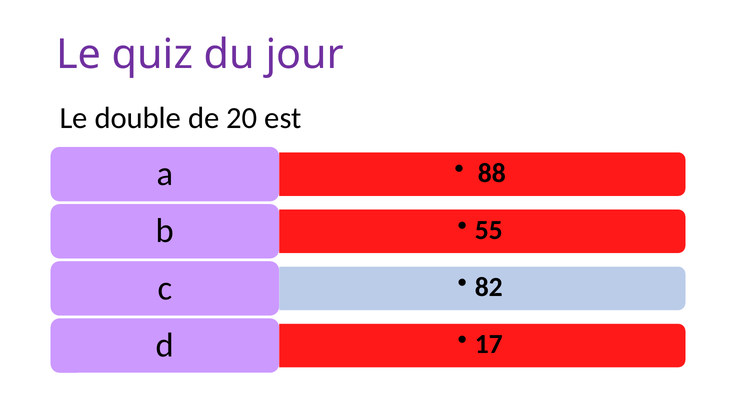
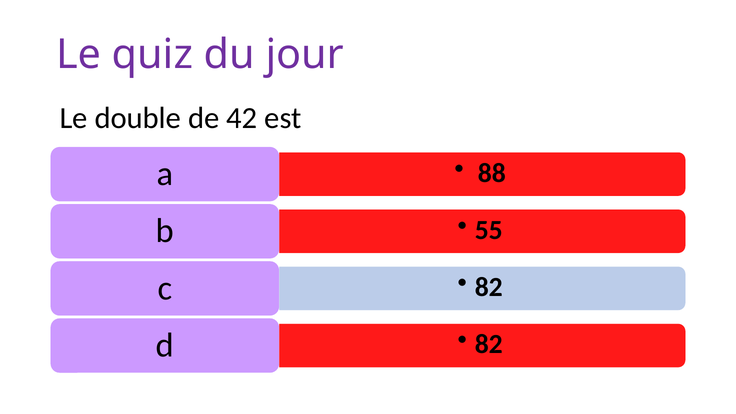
20: 20 -> 42 (242, 118)
17: 17 -> 82 (489, 344)
